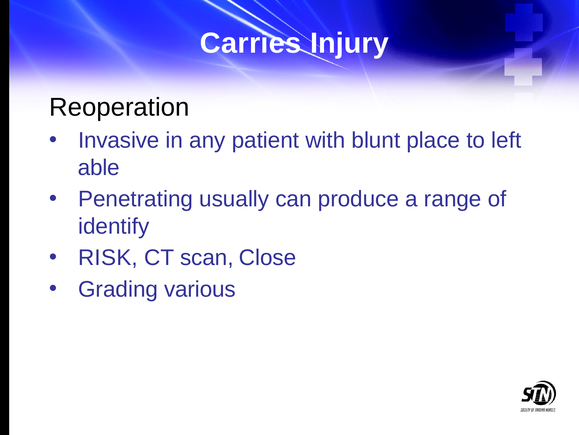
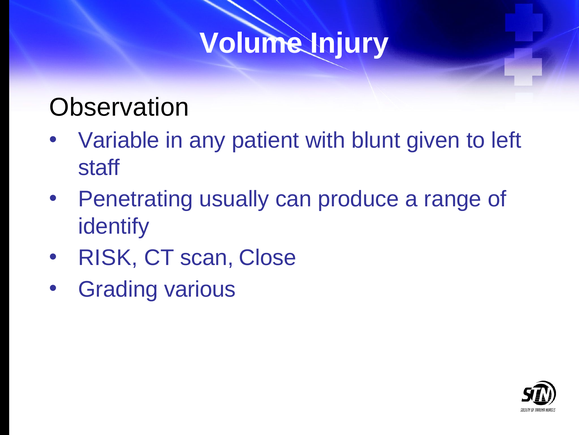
Carries: Carries -> Volume (251, 43)
Reoperation: Reoperation -> Observation (119, 107)
Invasive: Invasive -> Variable (119, 140)
place: place -> given (433, 140)
able: able -> staff (99, 167)
